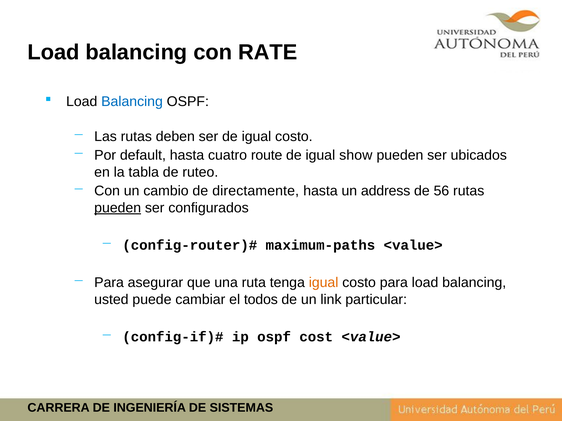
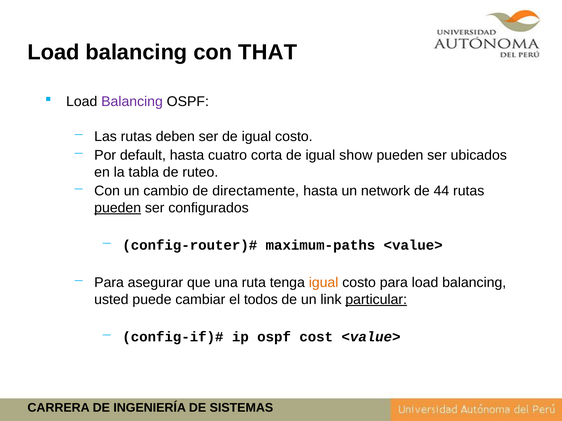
RATE: RATE -> THAT (268, 53)
Balancing colour: blue -> purple (132, 102)
route: route -> corta (267, 156)
address: address -> network (386, 191)
56: 56 -> 44 (441, 191)
particular underline: none -> present (376, 300)
